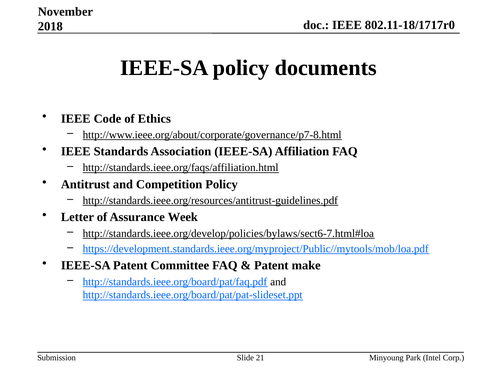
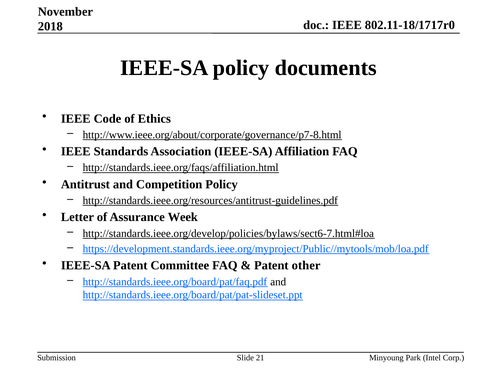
make: make -> other (306, 265)
